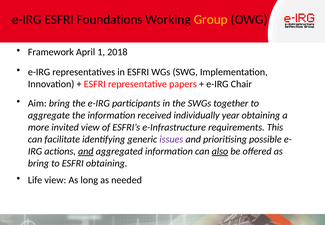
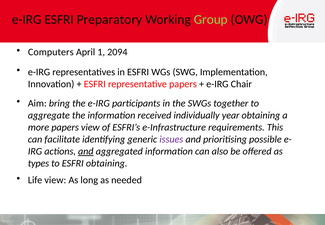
Foundations: Foundations -> Preparatory (110, 20)
Group colour: yellow -> light green (211, 20)
Framework: Framework -> Computers (51, 52)
2018: 2018 -> 2094 (117, 52)
more invited: invited -> papers (65, 127)
also underline: present -> none (220, 151)
bring: bring -> types (38, 163)
